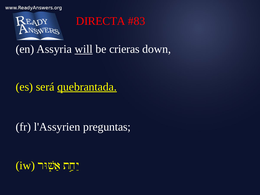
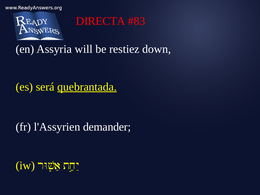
will underline: present -> none (84, 49)
crieras: crieras -> restiez (124, 49)
preguntas: preguntas -> demander (107, 127)
